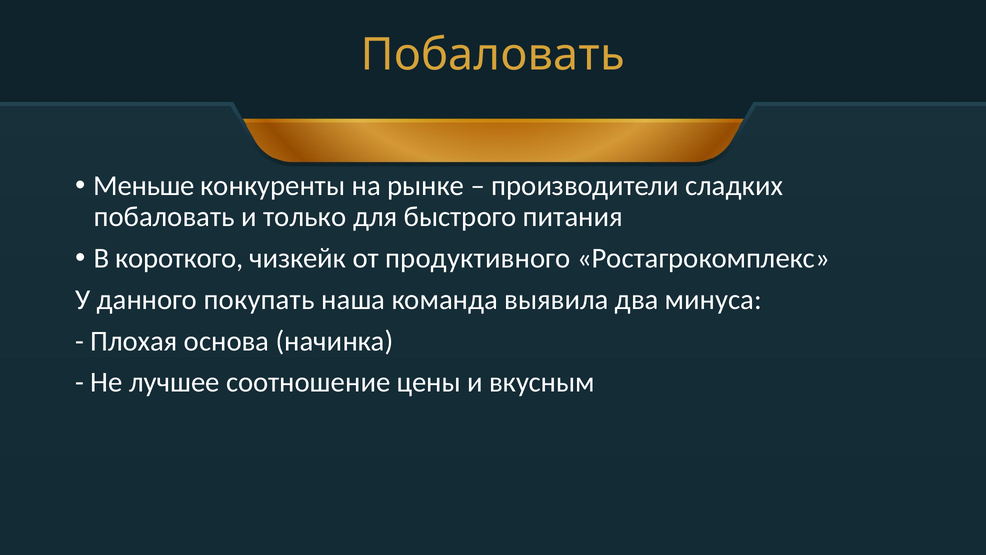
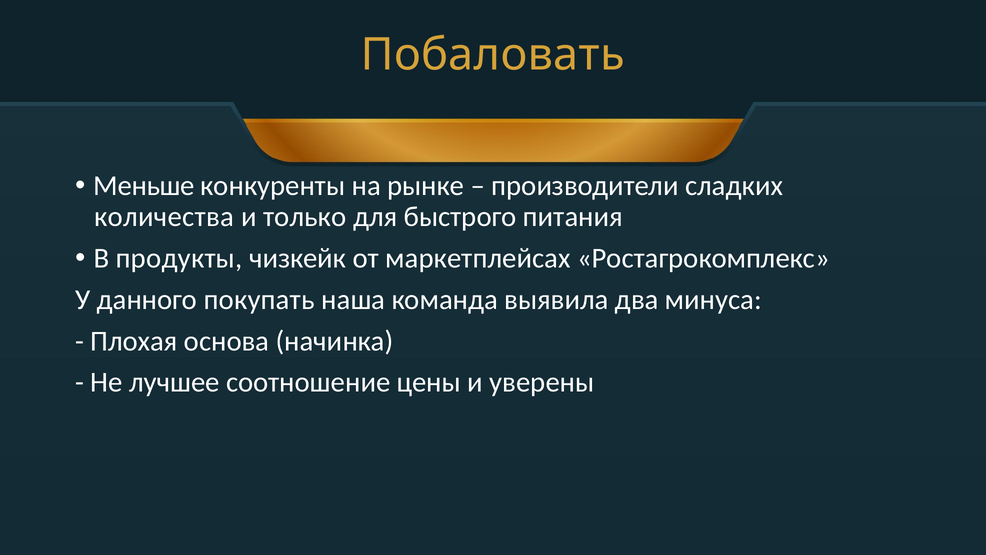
побаловать: побаловать -> количества (164, 217)
короткого: короткого -> продукты (179, 258)
продуктивного: продуктивного -> маркетплейсах (478, 258)
вкусным: вкусным -> уверены (542, 382)
